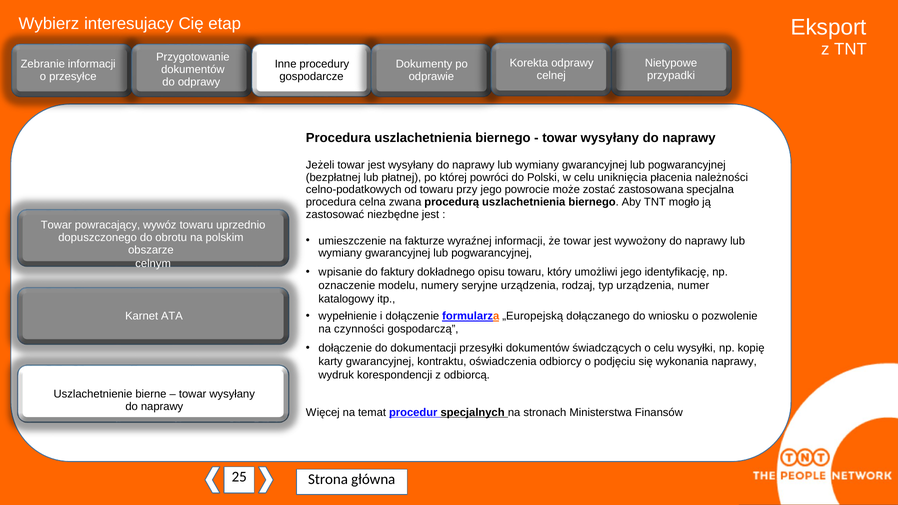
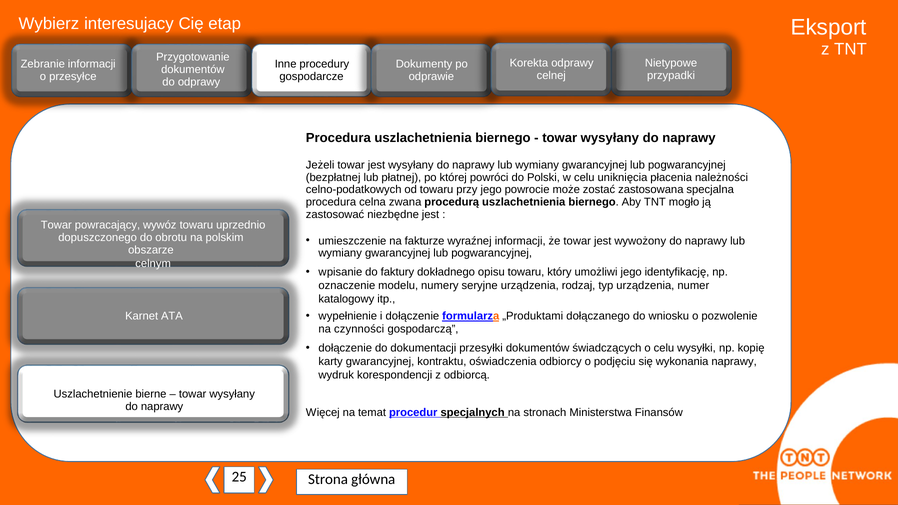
„Europejską: „Europejską -> „Produktami (533, 316)
